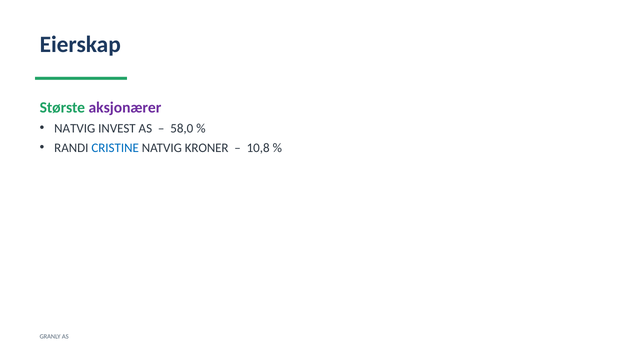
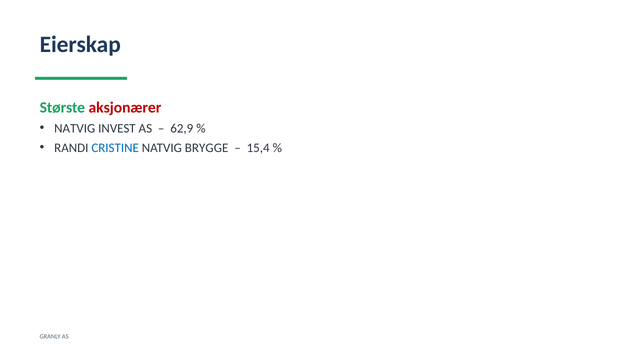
aksjonærer colour: purple -> red (125, 107)
58,0: 58,0 -> 62,9 (182, 128)
KRONER: KRONER -> BRYGGE (207, 148)
10,8: 10,8 -> 15,4 (258, 148)
